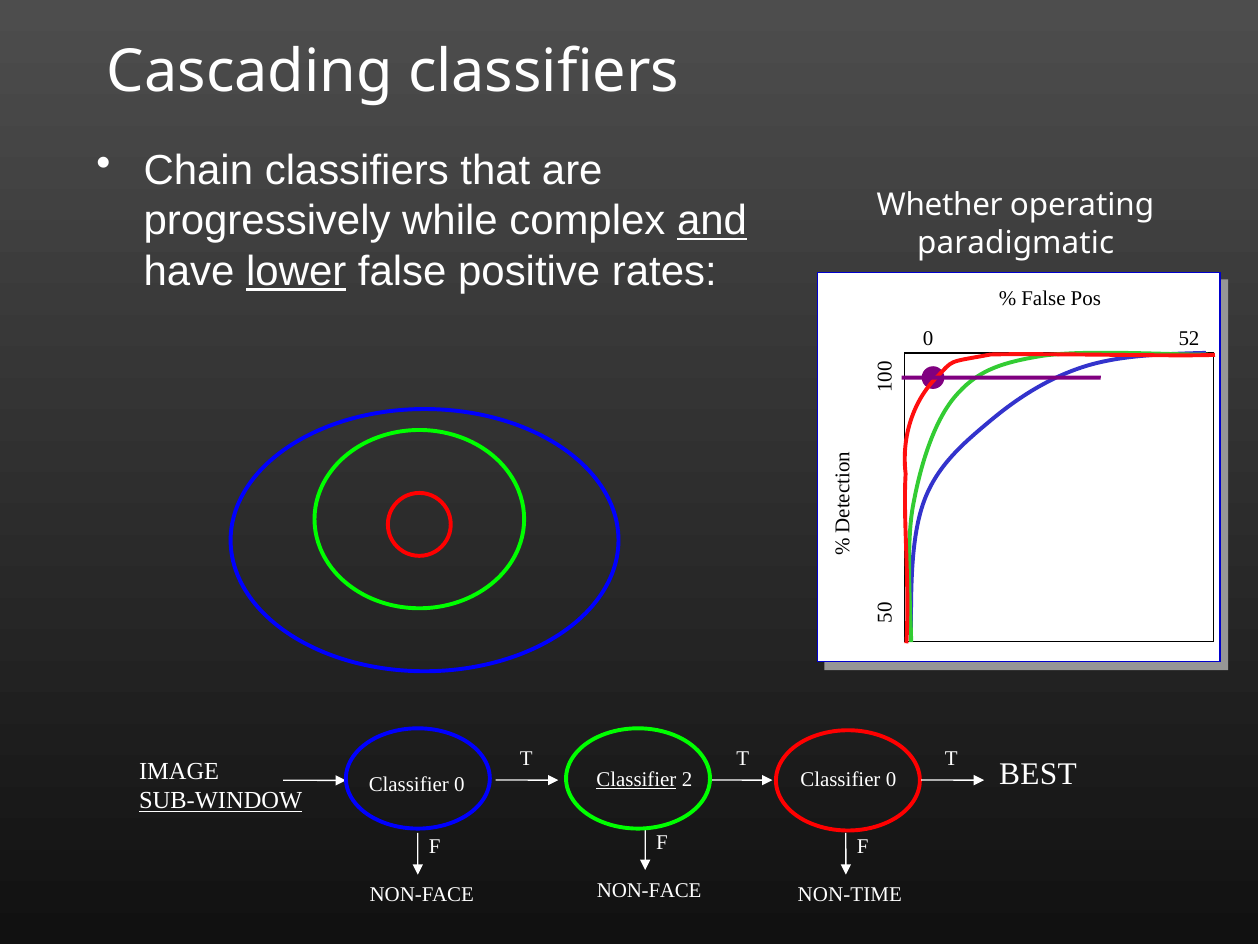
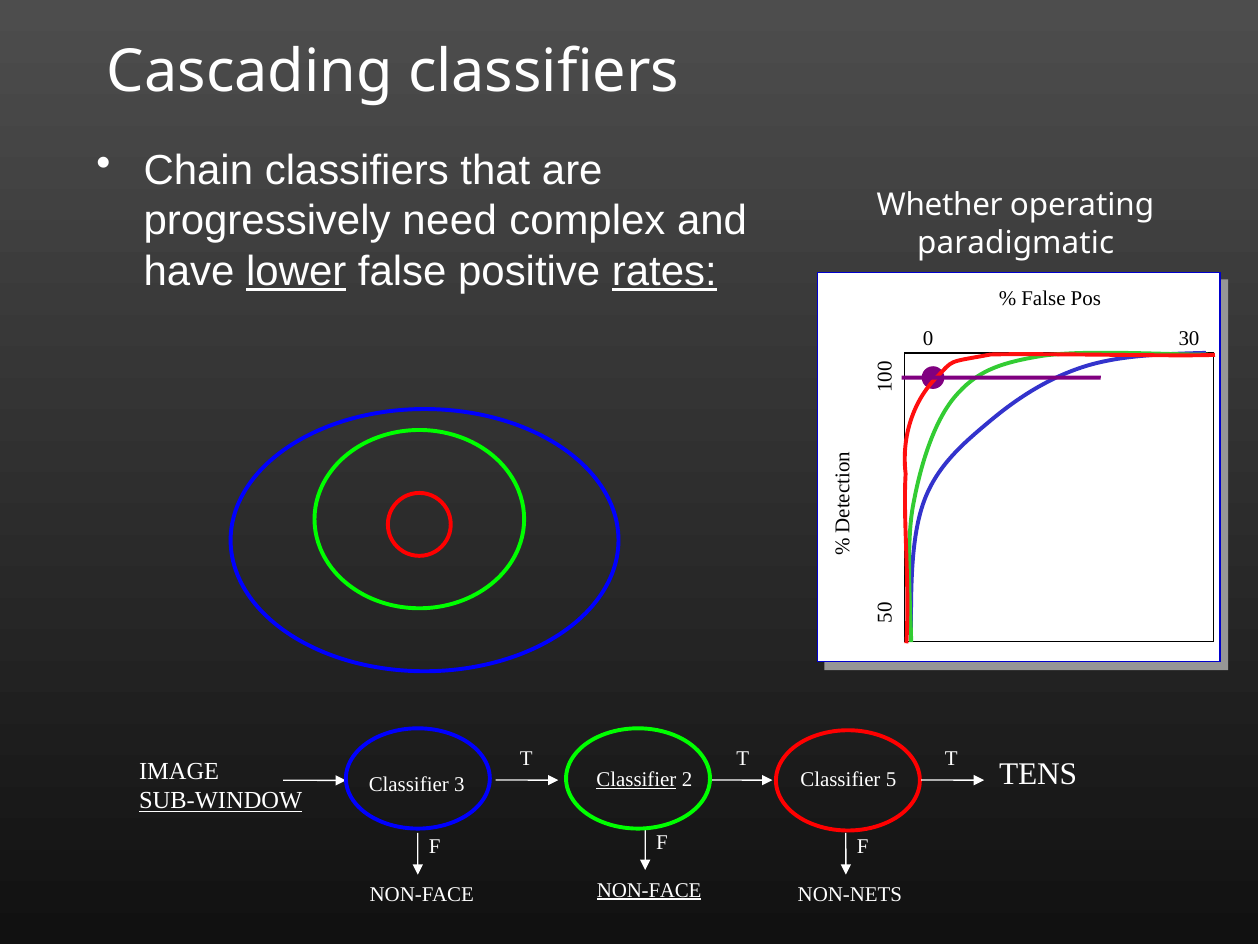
while: while -> need (450, 221)
and underline: present -> none (712, 221)
rates underline: none -> present (664, 271)
52: 52 -> 30 (1189, 339)
BEST: BEST -> TENS (1038, 773)
0: 0 -> 5 (891, 779)
0: 0 -> 3 (459, 784)
NON-FACE underline: none -> present (649, 890)
NON-TIME: NON-TIME -> NON-NETS (850, 894)
